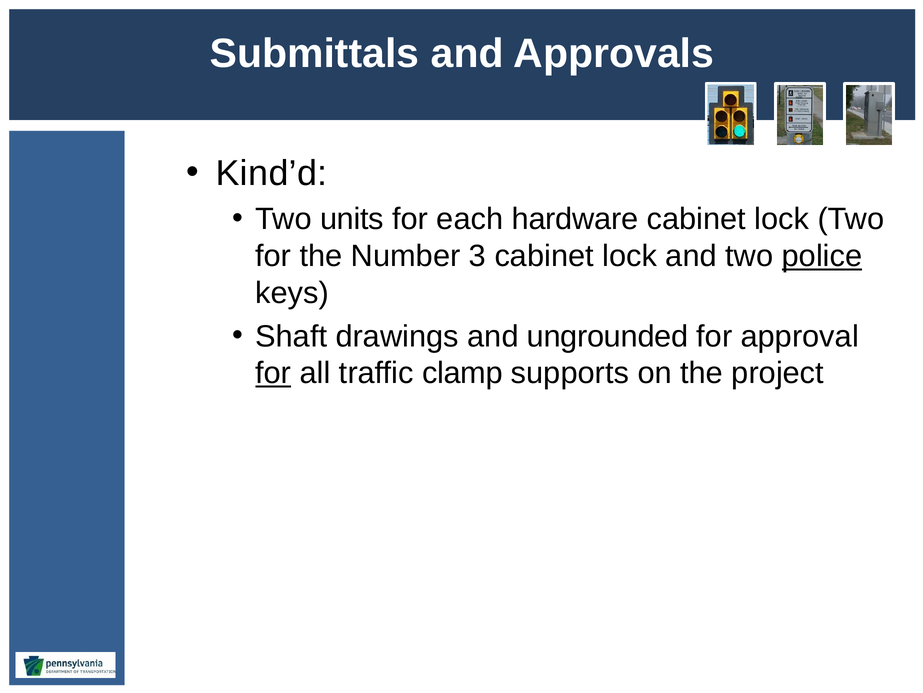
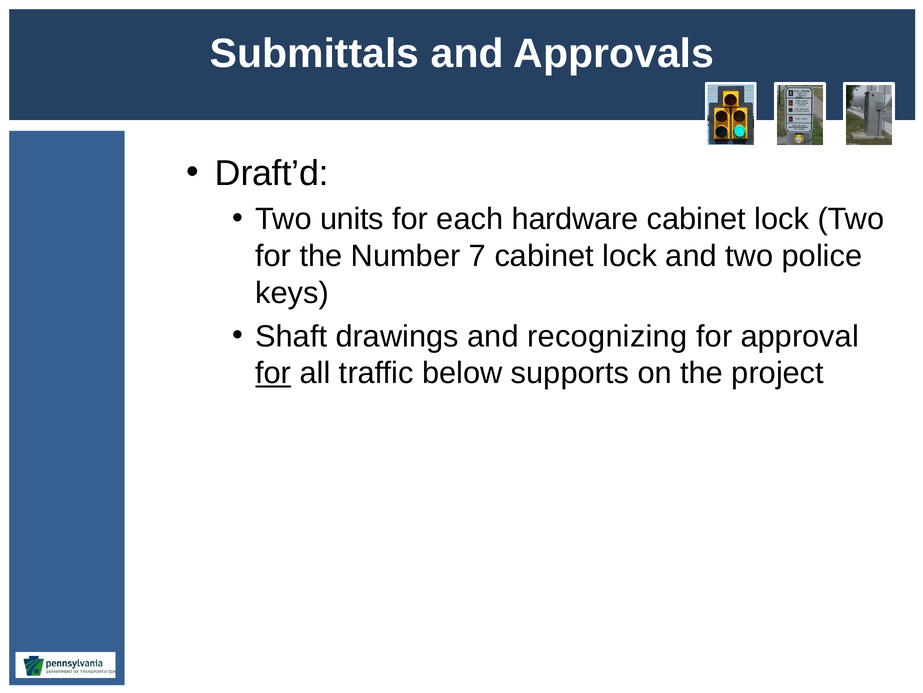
Kind’d: Kind’d -> Draft’d (272, 173)
3: 3 -> 7 (477, 256)
police underline: present -> none (822, 256)
ungrounded: ungrounded -> recognizing (607, 336)
clamp: clamp -> below (462, 373)
